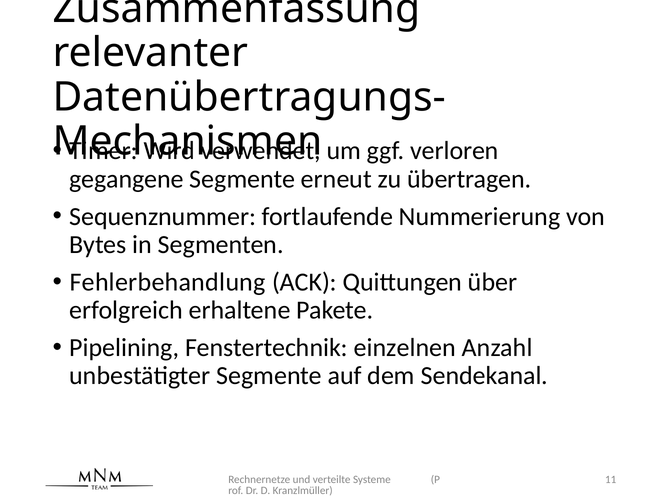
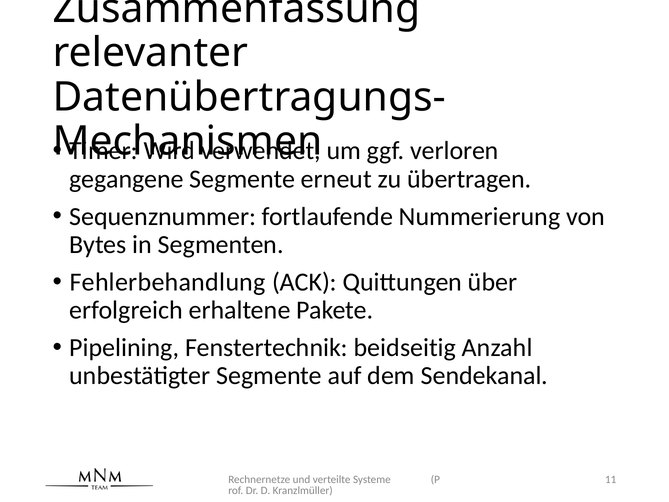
einzelnen: einzelnen -> beidseitig (405, 347)
